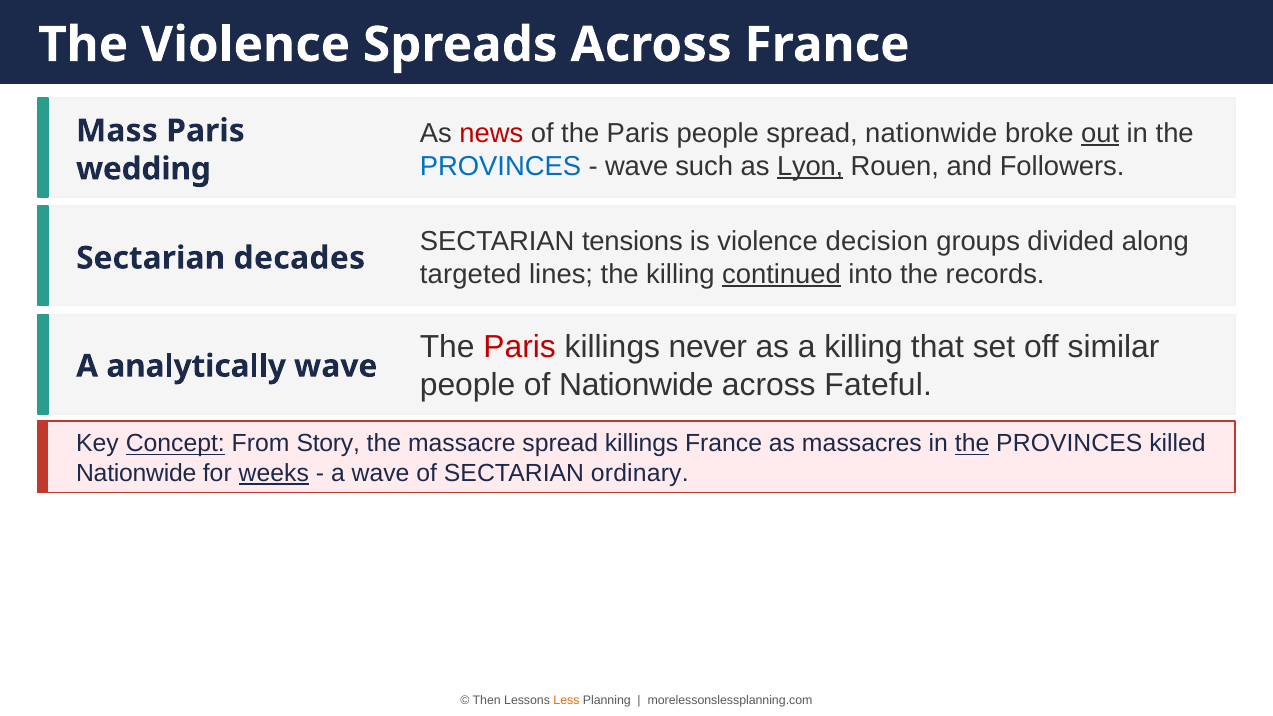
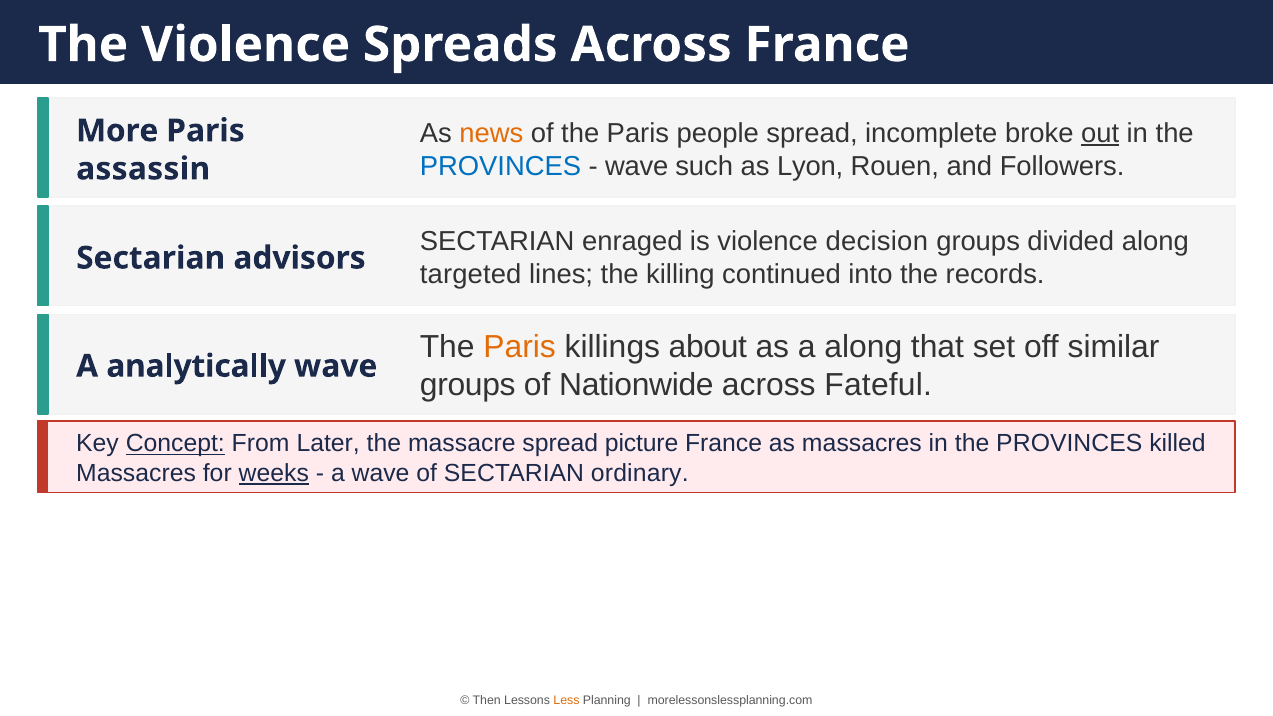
news colour: red -> orange (491, 133)
spread nationwide: nationwide -> incomplete (931, 133)
Mass: Mass -> More (117, 131)
Lyon underline: present -> none (810, 166)
wedding: wedding -> assassin (143, 169)
tensions: tensions -> enraged (632, 241)
decades: decades -> advisors (300, 258)
continued underline: present -> none (781, 274)
Paris colour: red -> orange (520, 347)
never: never -> about (708, 347)
a killing: killing -> along (863, 347)
people: people -> groups (468, 385)
Story: Story -> Later (328, 444)
spread killings: killings -> picture (642, 444)
the underline: present -> none (972, 444)
Nationwide: Nationwide -> Massacres (136, 474)
